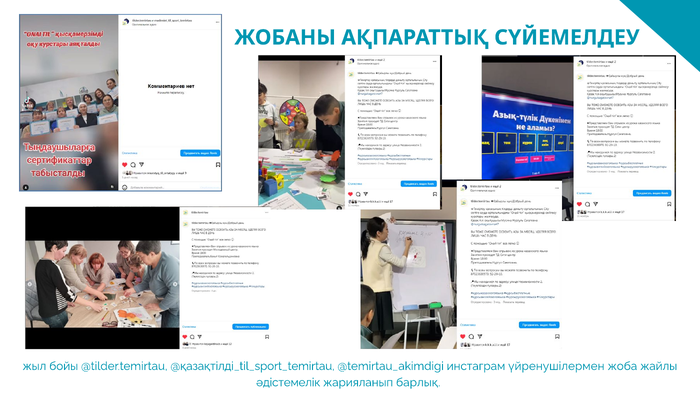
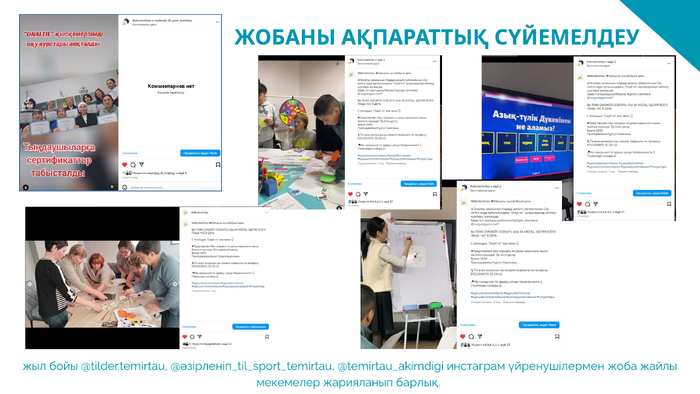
@қазақтілді_til_sport_temirtau: @қазақтілді_til_sport_temirtau -> @әзірленіп_til_sport_temirtau (253, 366)
әдістемелік: әдістемелік -> мекемелер (288, 382)
